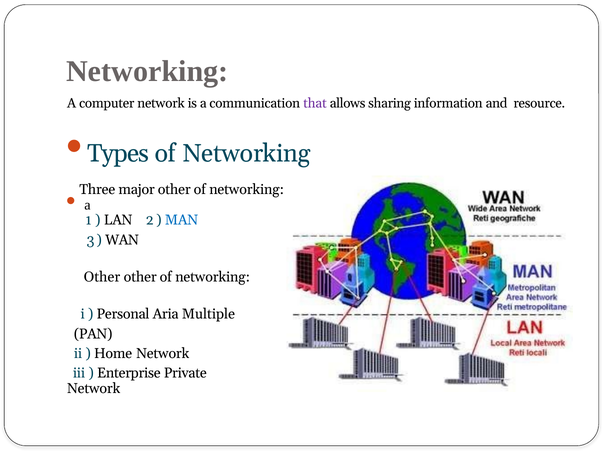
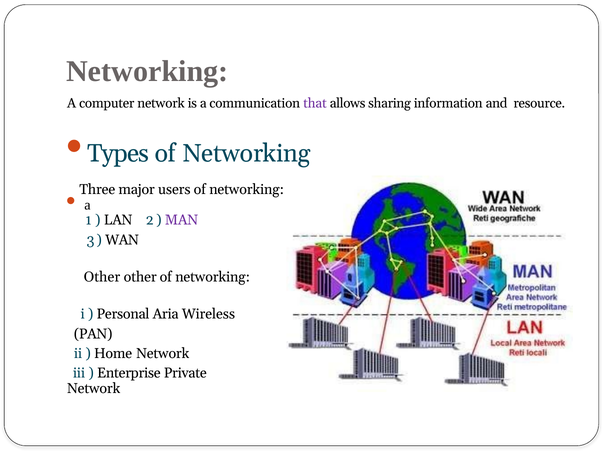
major other: other -> users (174, 189)
MAN colour: blue -> purple (182, 220)
Multiple: Multiple -> Wireless (208, 314)
